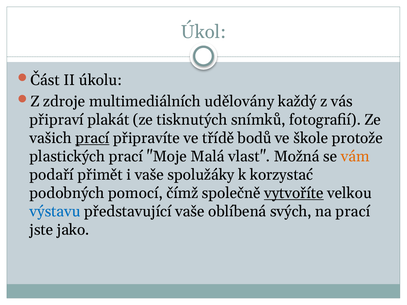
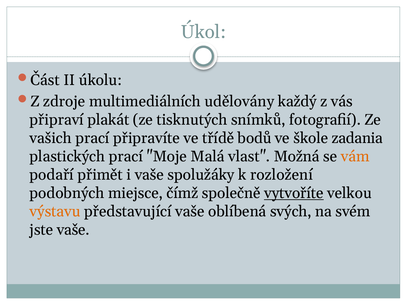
prací underline: present -> none (92, 138)
protože: protože -> zadania (357, 138)
korzystać: korzystać -> rozložení (281, 175)
pomocí: pomocí -> miejsce (136, 193)
výstavu colour: blue -> orange (55, 212)
na prací: prací -> svém (353, 212)
jste jako: jako -> vaše (73, 230)
